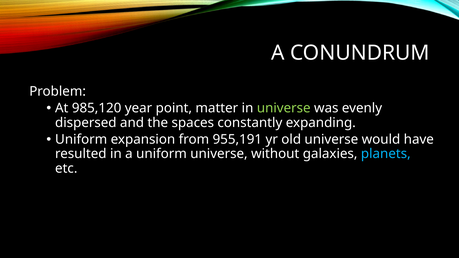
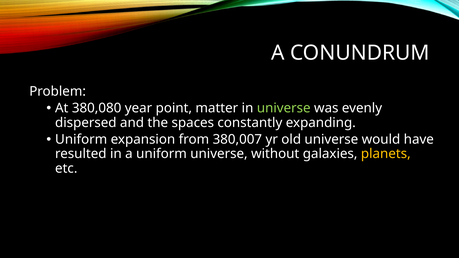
985,120: 985,120 -> 380,080 (97, 108)
955,191: 955,191 -> 380,007 (237, 140)
planets colour: light blue -> yellow (386, 154)
